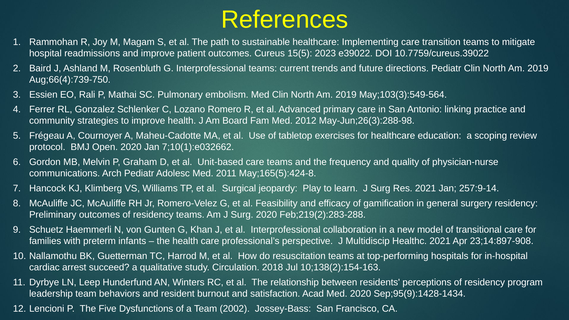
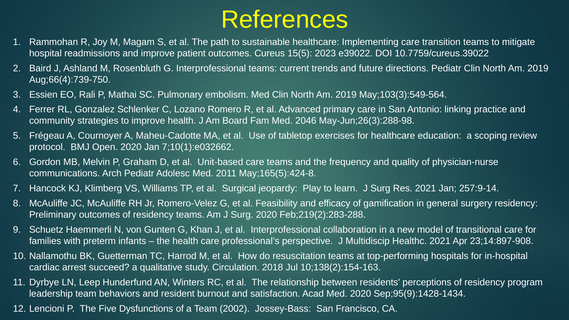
2012: 2012 -> 2046 (306, 121)
